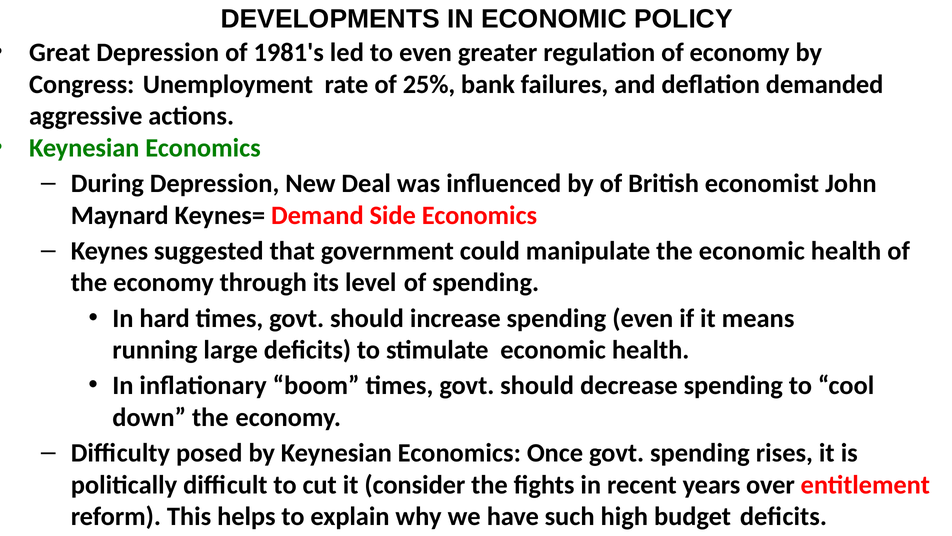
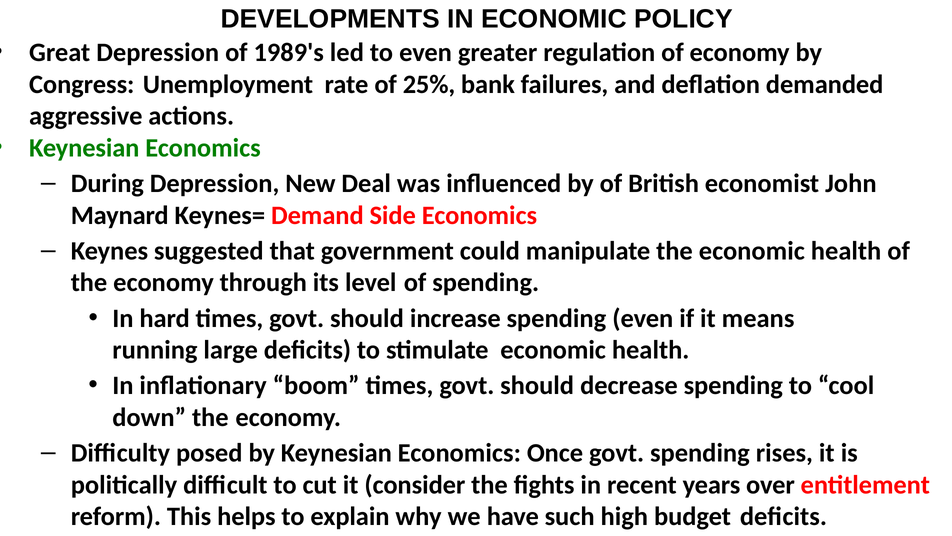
1981's: 1981's -> 1989's (289, 53)
